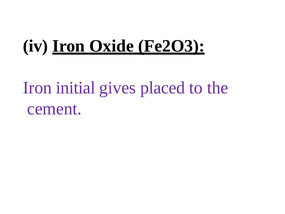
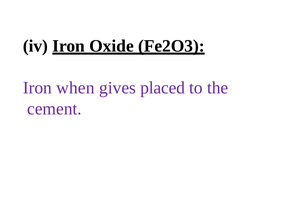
initial: initial -> when (75, 88)
